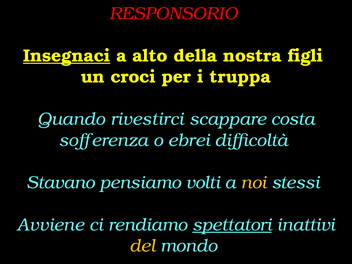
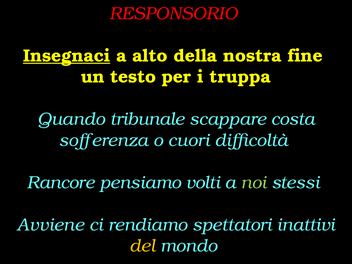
figli: figli -> fine (305, 56)
croci: croci -> testo (133, 77)
rivestirci: rivestirci -> tribunale (147, 119)
ebrei: ebrei -> cuori (189, 140)
Stavano: Stavano -> Rancore (61, 182)
noi colour: yellow -> light green (254, 182)
spettatori underline: present -> none (232, 225)
